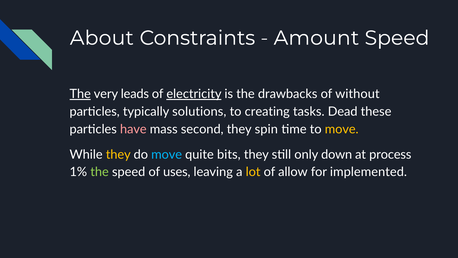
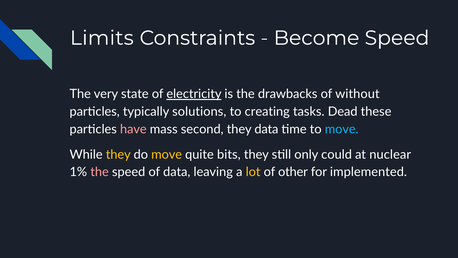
About: About -> Limits (102, 38)
Amount: Amount -> Become (317, 38)
The underline: present -> none (80, 94)
leads: leads -> state (135, 94)
they spin: spin -> data (266, 129)
move colour: yellow -> light blue (342, 129)
move colour: light blue -> yellow (167, 154)
down: down -> could (337, 154)
process: process -> nuclear (390, 154)
the colour: light green -> pink (100, 172)
of uses: uses -> data (177, 172)
allow: allow -> other (293, 172)
